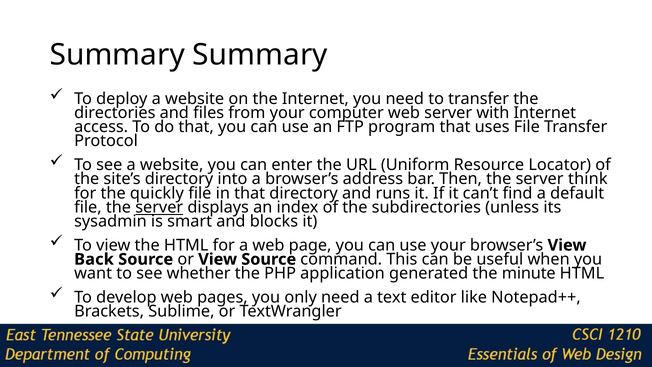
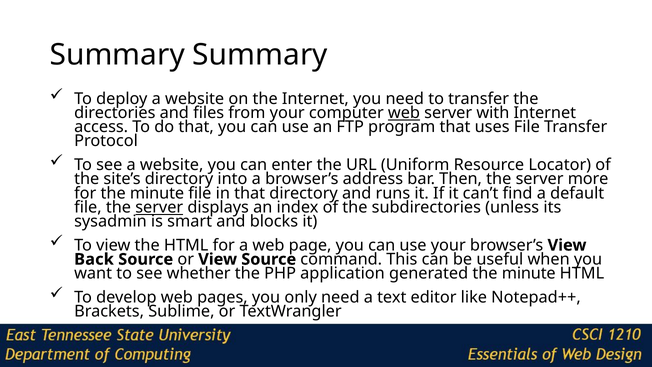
web underline: none -> present (404, 113)
think: think -> more (588, 179)
for the quickly: quickly -> minute (157, 193)
